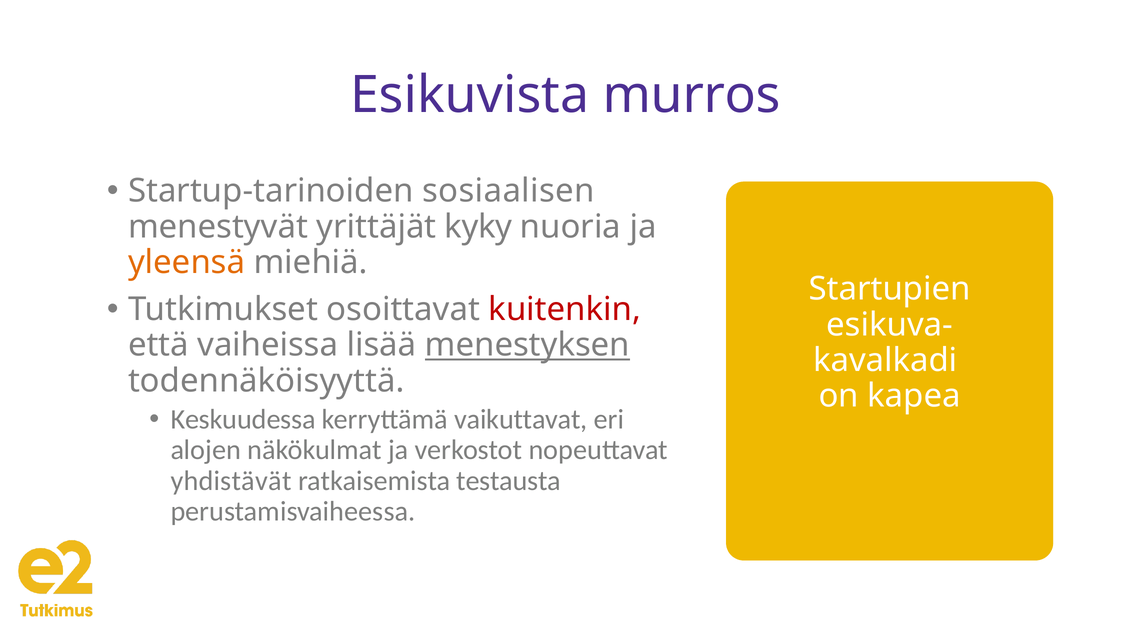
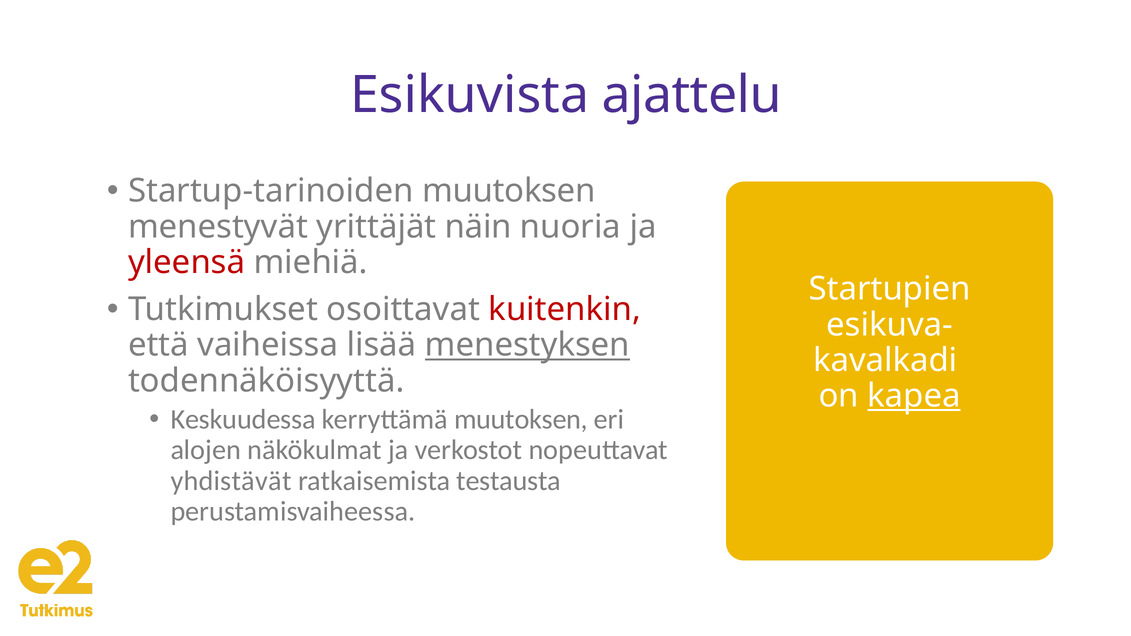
murros: murros -> ajattelu (692, 95)
Startup-tarinoiden sosiaalisen: sosiaalisen -> muutoksen (509, 191)
kyky: kyky -> näin (478, 227)
yleensä colour: orange -> red (187, 262)
kapea underline: none -> present (914, 396)
kerryttämä vaikuttavat: vaikuttavat -> muutoksen (521, 420)
